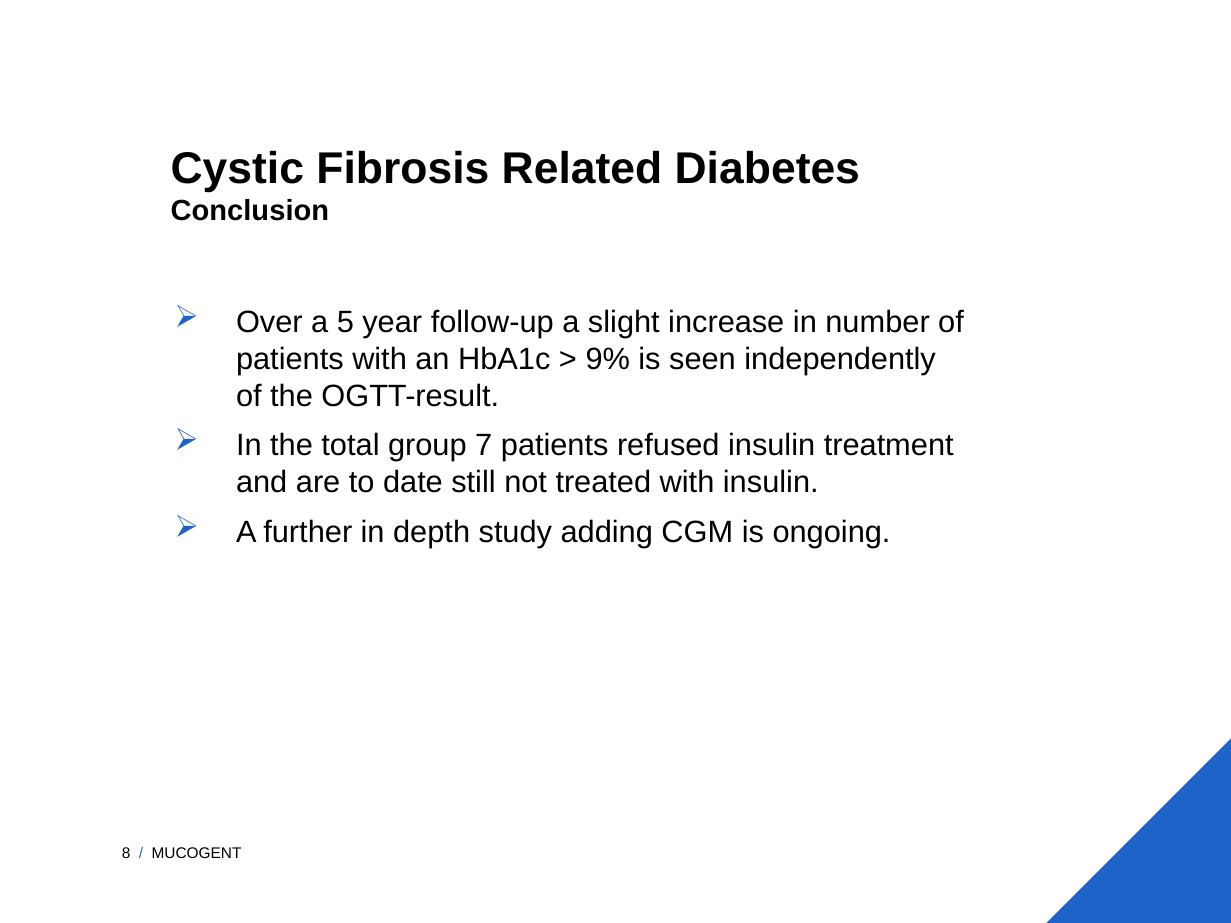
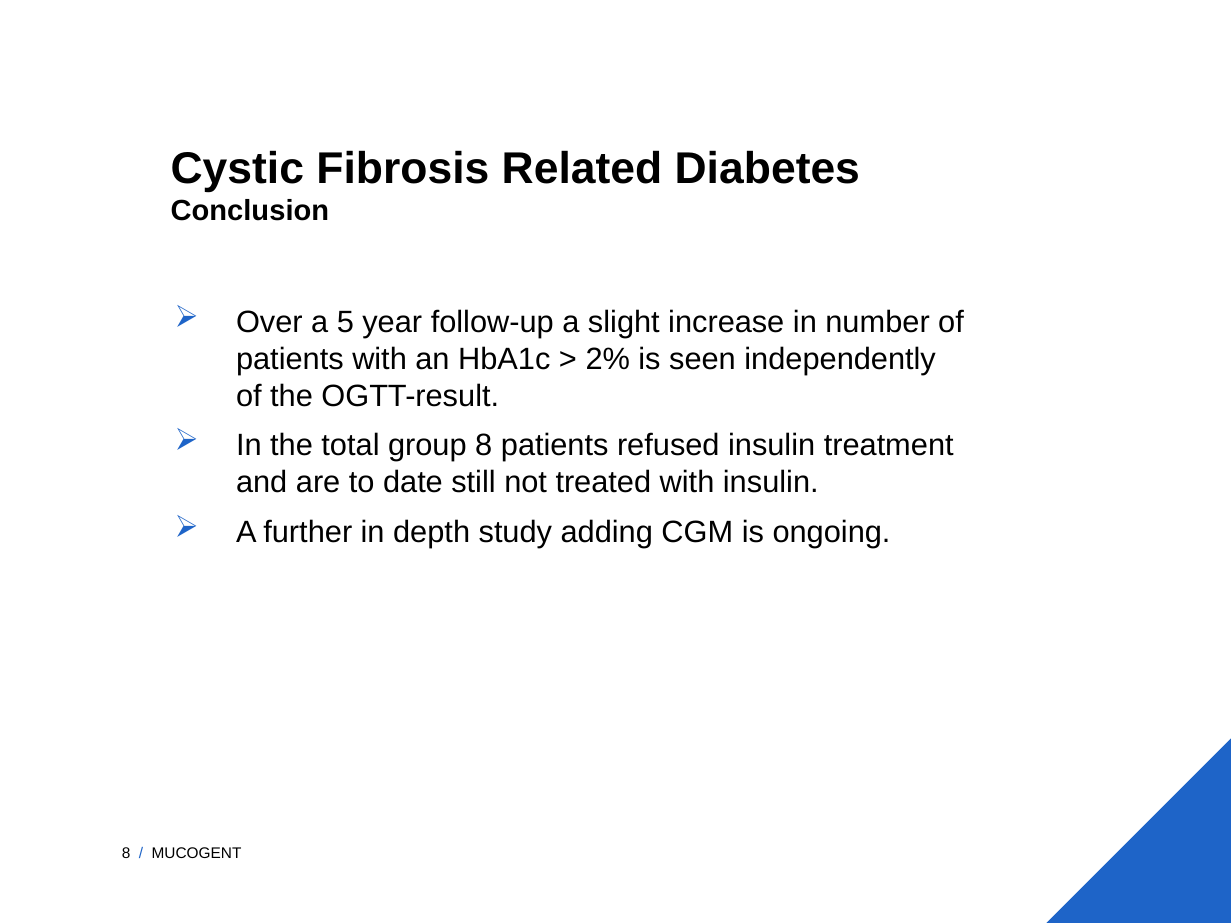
9%: 9% -> 2% (608, 359)
group 7: 7 -> 8 (484, 446)
